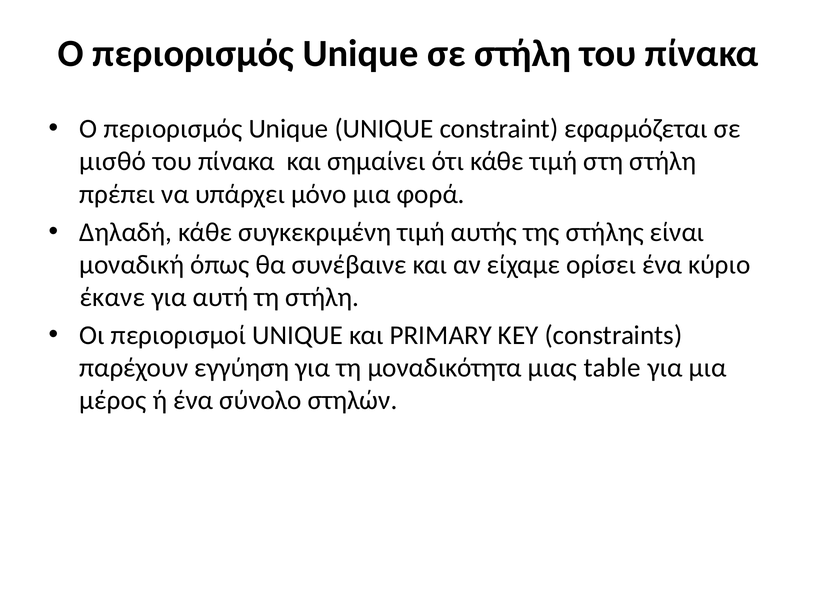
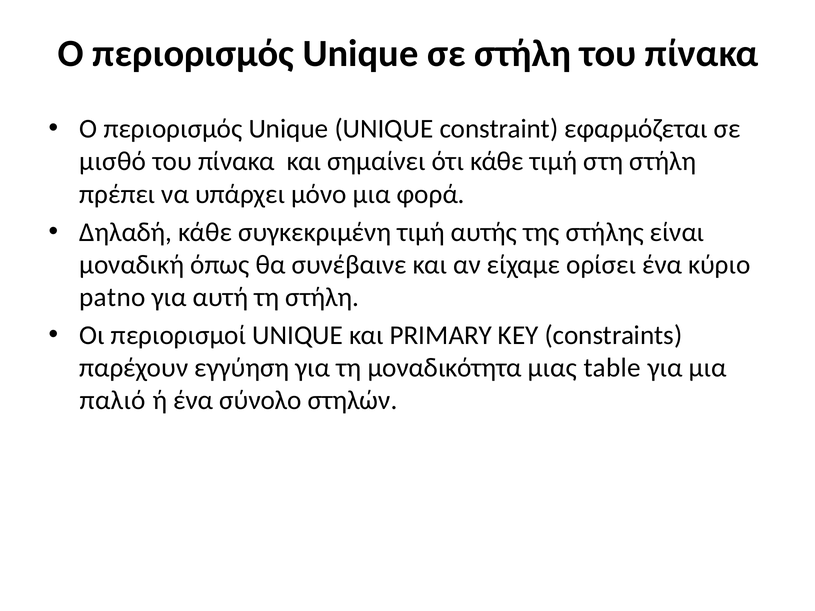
έκανε: έκανε -> patno (112, 297)
μέρος: μέρος -> παλιό (113, 401)
